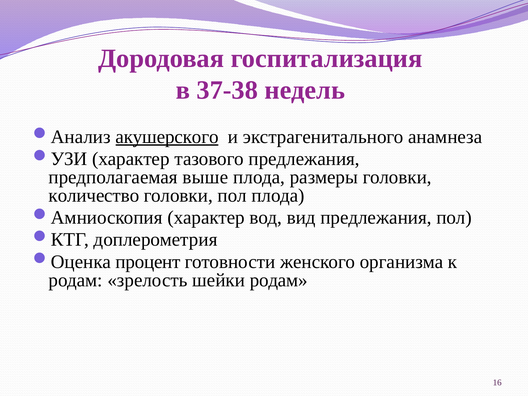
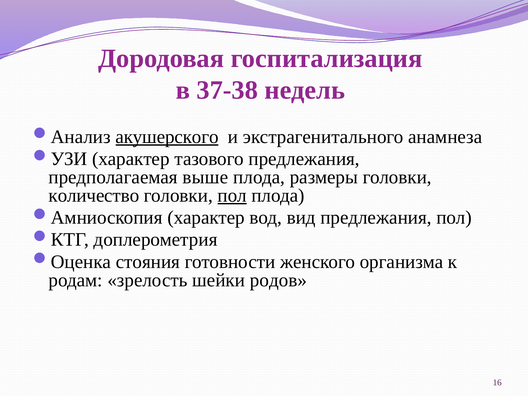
пол underline: none -> present (232, 195)
процент: процент -> стояния (148, 262)
шейки родам: родам -> родов (278, 280)
